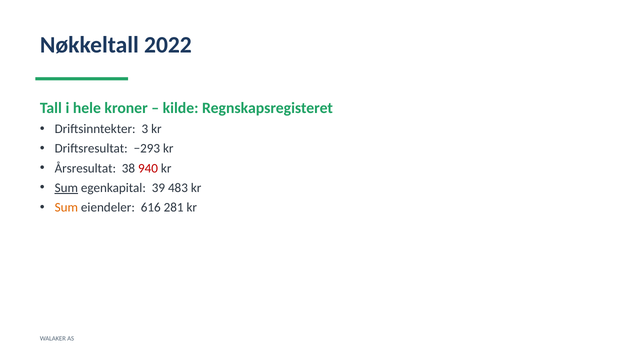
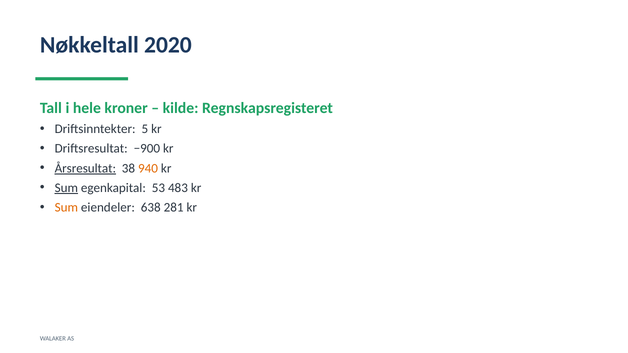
2022: 2022 -> 2020 (168, 45)
3: 3 -> 5 (145, 129)
−293: −293 -> −900 (147, 149)
Årsresultat underline: none -> present (85, 168)
940 colour: red -> orange (148, 168)
39: 39 -> 53 (158, 188)
616: 616 -> 638 (151, 208)
